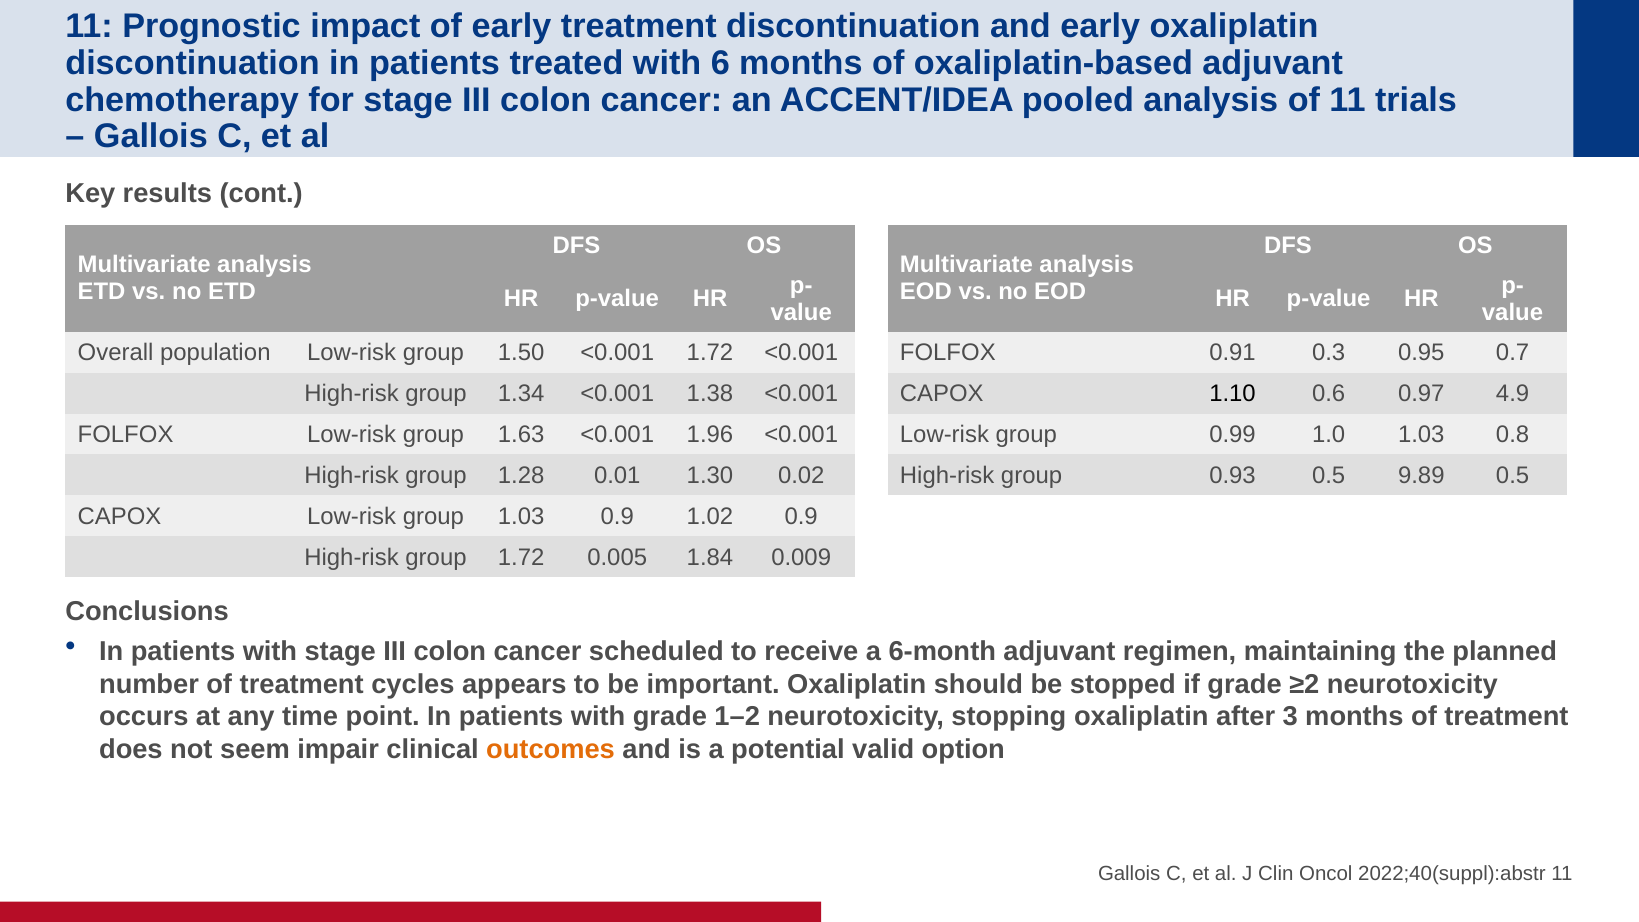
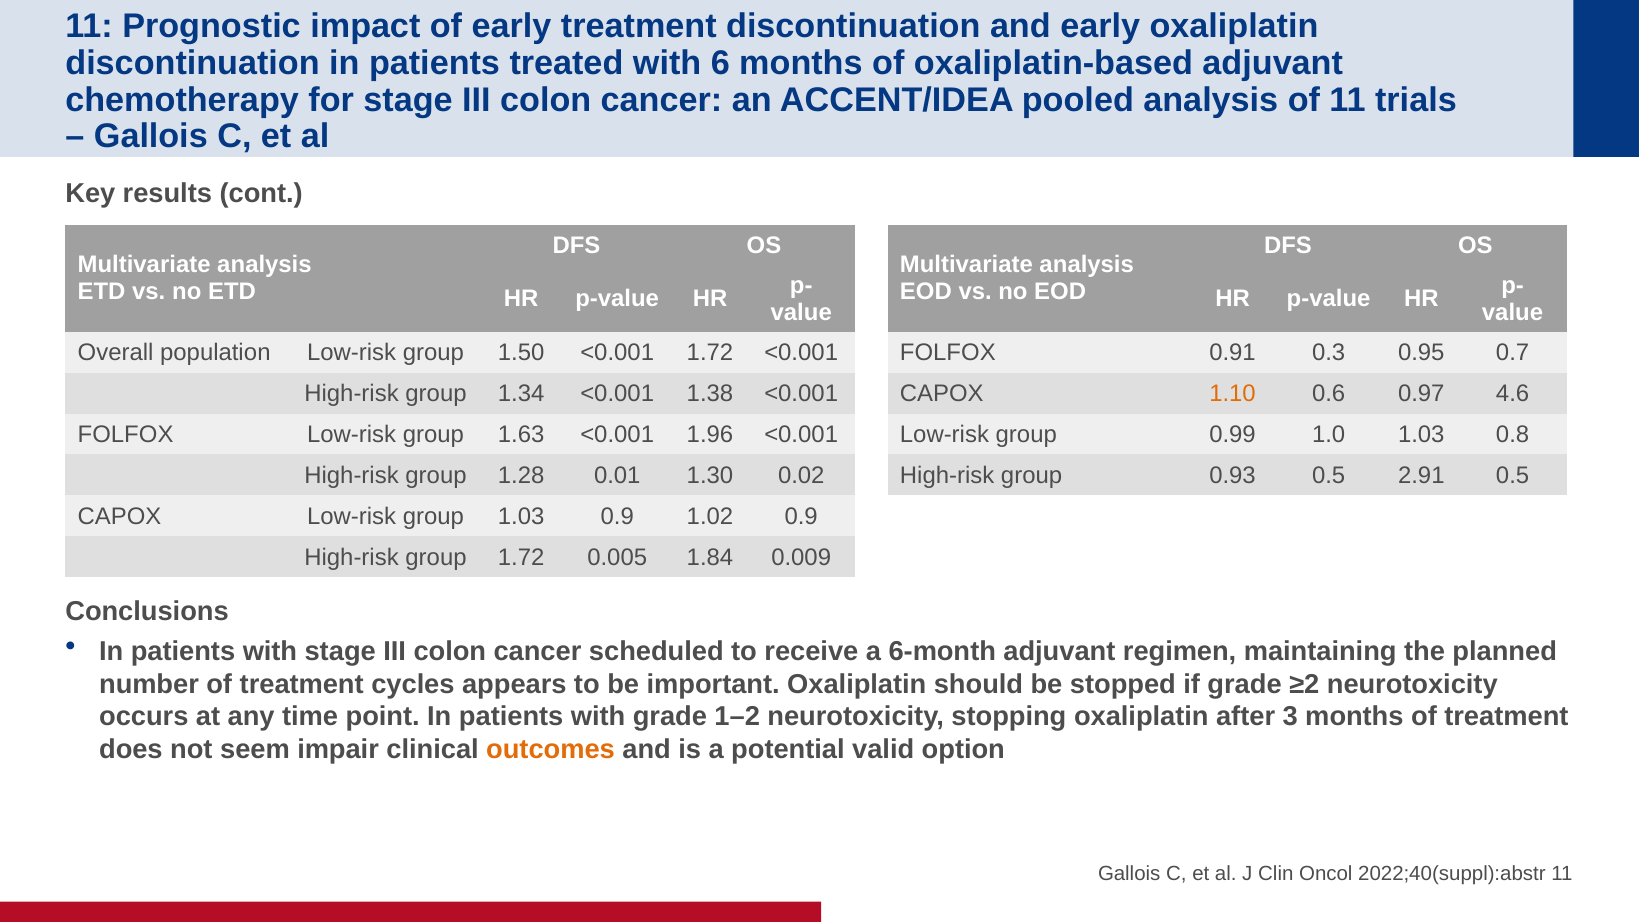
1.10 colour: black -> orange (1233, 393)
4.9: 4.9 -> 4.6 (1513, 393)
9.89: 9.89 -> 2.91 (1421, 475)
